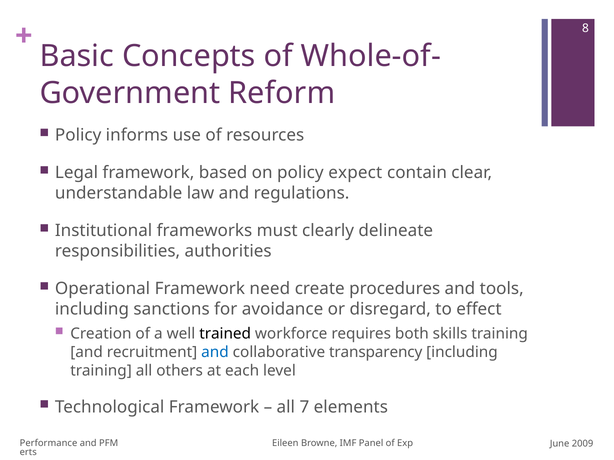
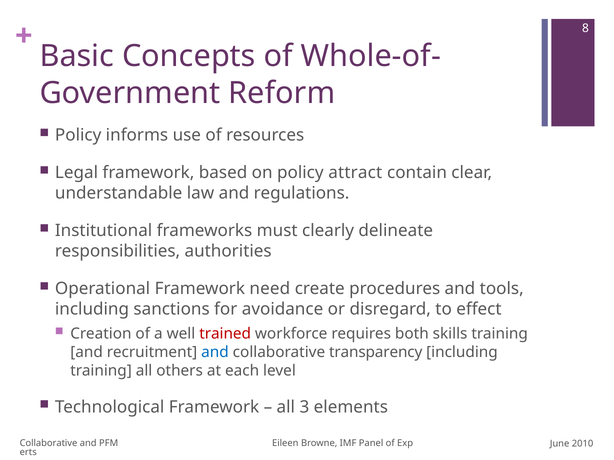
expect: expect -> attract (355, 173)
trained colour: black -> red (225, 334)
7: 7 -> 3 (304, 408)
Performance: Performance -> Collaborative (49, 443)
2009: 2009 -> 2010 (583, 444)
